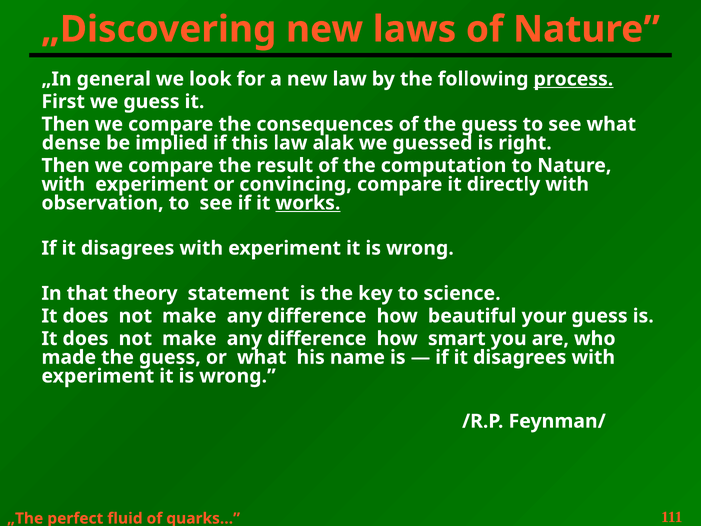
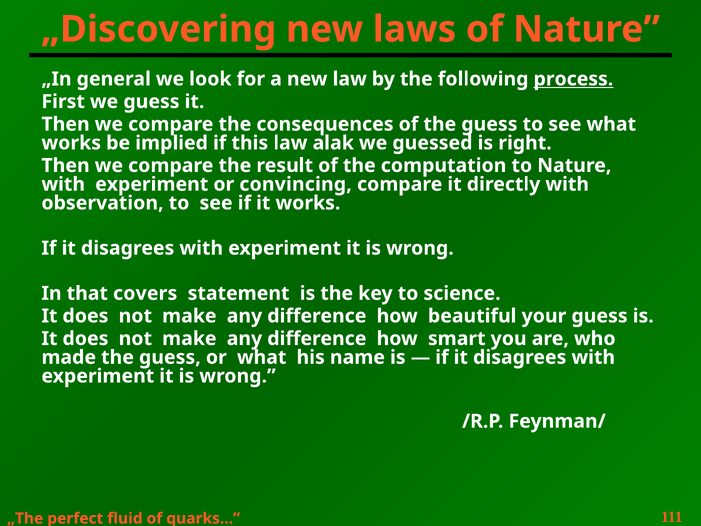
dense: dense -> works (71, 143)
works underline: present -> none (308, 203)
theory: theory -> covers (145, 293)
